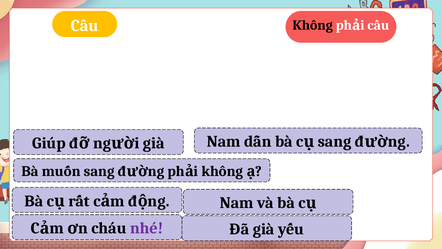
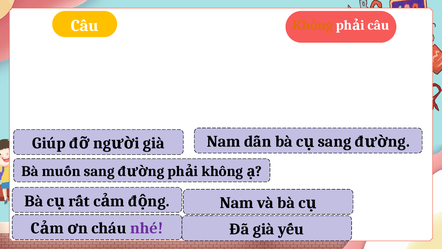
Không colour: black -> orange (313, 25)
